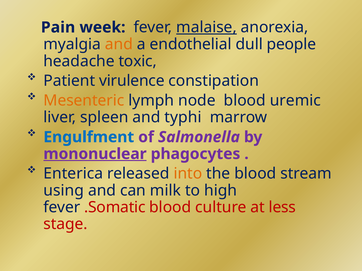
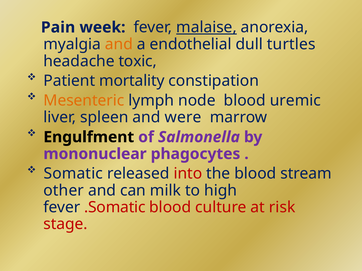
people: people -> turtles (291, 44)
virulence: virulence -> mortality (132, 81)
typhi: typhi -> were (183, 118)
Engulfment colour: blue -> black (89, 137)
mononuclear underline: present -> none (95, 154)
Enterica: Enterica -> Somatic (73, 174)
into colour: orange -> red (188, 174)
using: using -> other (64, 191)
less: less -> risk (282, 208)
